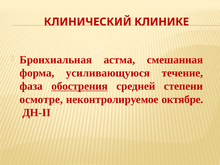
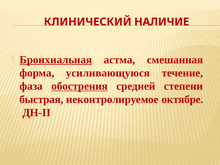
КЛИНИКЕ: КЛИНИКЕ -> НАЛИЧИЕ (162, 22)
Бронхиальная underline: none -> present (56, 60)
осмотре: осмотре -> быстрая (41, 99)
